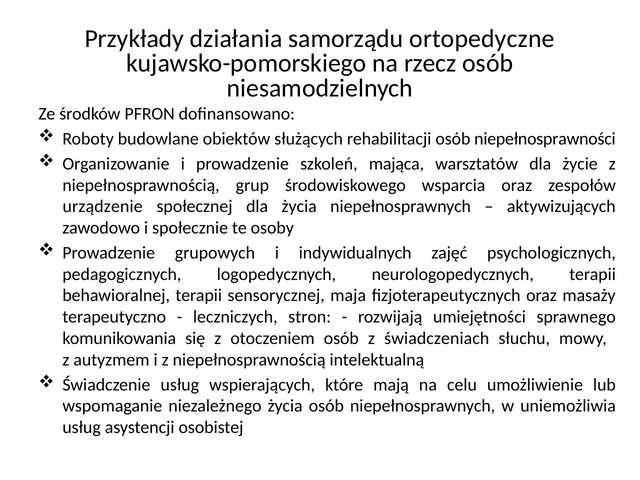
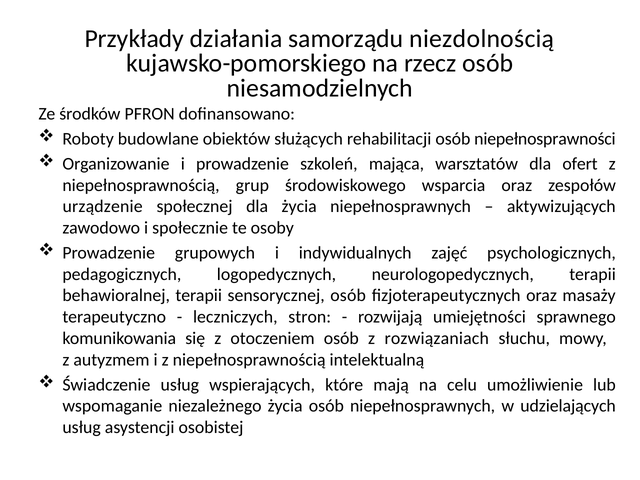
ortopedyczne: ortopedyczne -> niezdolnością (482, 39)
życie: życie -> ofert (580, 164)
sensorycznej maja: maja -> osób (348, 296)
świadczeniach: świadczeniach -> rozwiązaniach (437, 338)
uniemożliwia: uniemożliwia -> udzielających (568, 406)
